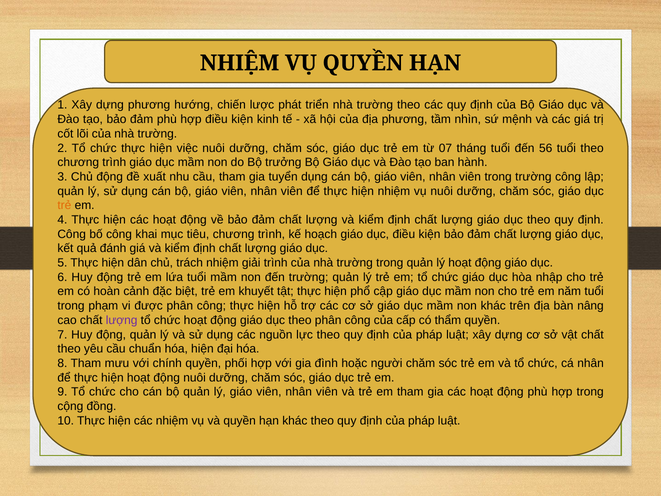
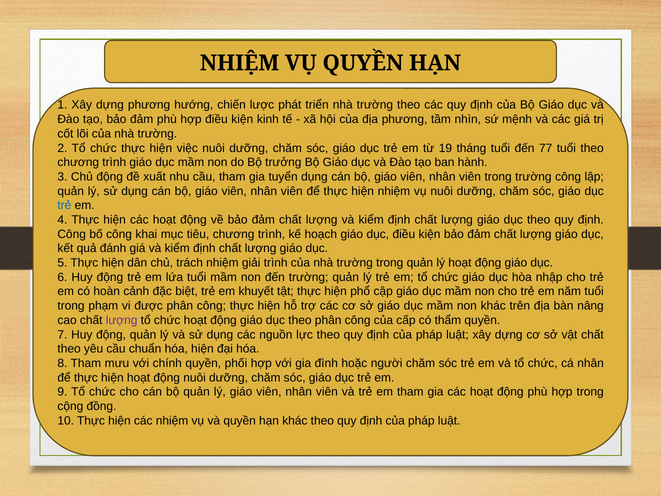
07: 07 -> 19 (445, 148)
56: 56 -> 77 (546, 148)
trẻ colour: orange -> blue (64, 205)
